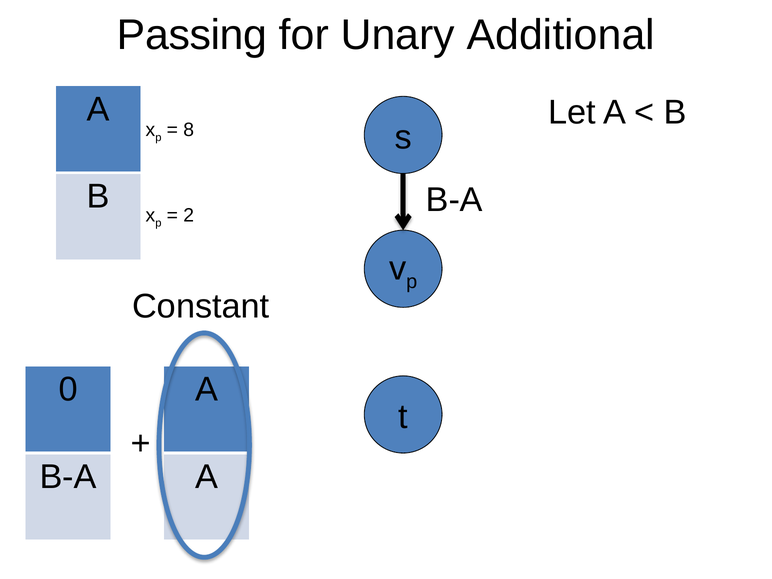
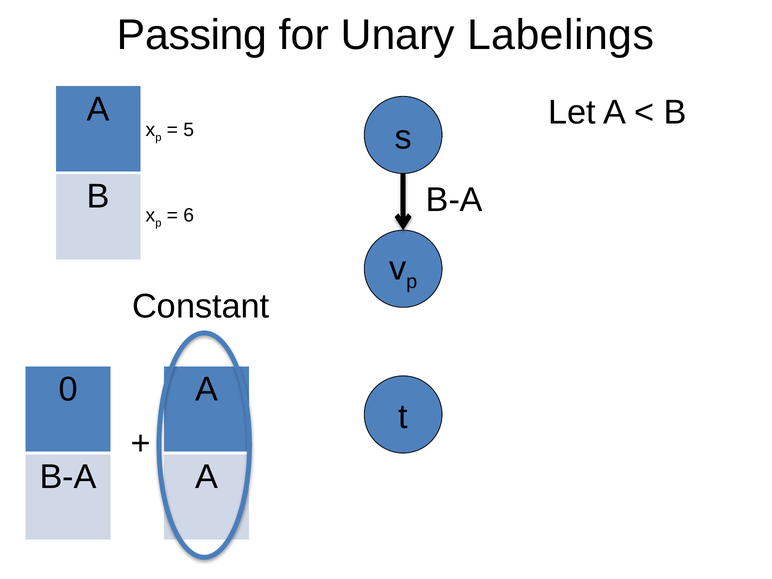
Additional: Additional -> Labelings (561, 35)
8: 8 -> 5 (189, 130)
2: 2 -> 6 (189, 215)
